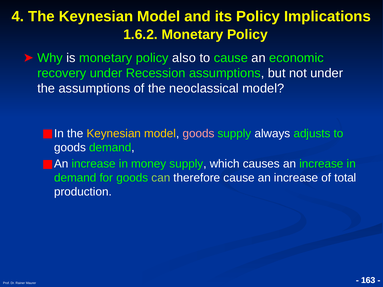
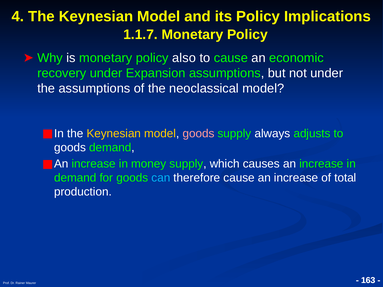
1.6.2: 1.6.2 -> 1.1.7 (141, 35)
Recession: Recession -> Expansion (156, 73)
can colour: light green -> light blue (161, 178)
